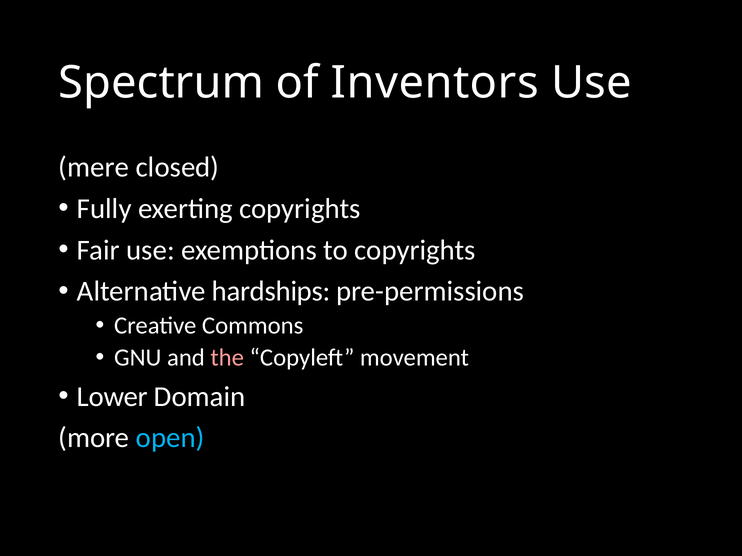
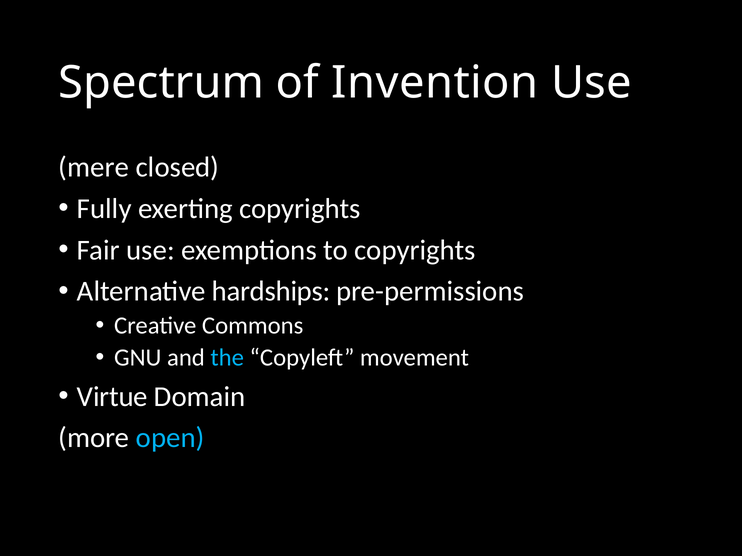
Inventors: Inventors -> Invention (435, 83)
the colour: pink -> light blue (227, 358)
Lower: Lower -> Virtue (112, 397)
